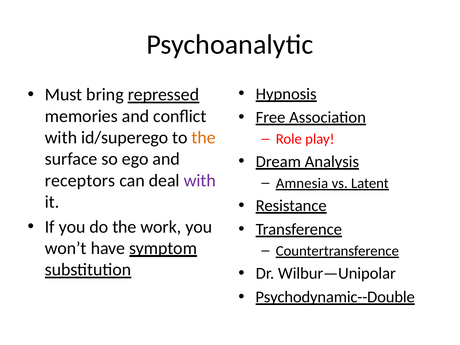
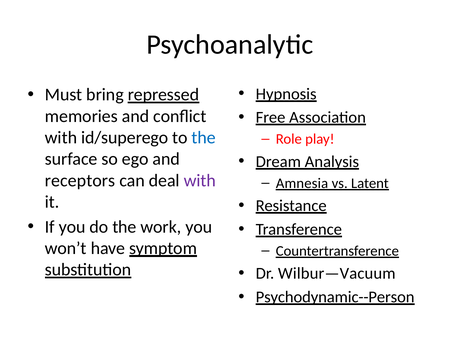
the colour: orange -> blue (204, 138)
Wilbur—Unipolar: Wilbur—Unipolar -> Wilbur—Vacuum (337, 274)
Psychodynamic--Double: Psychodynamic--Double -> Psychodynamic--Person (335, 297)
